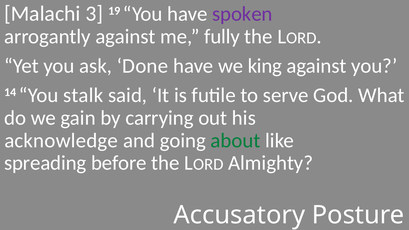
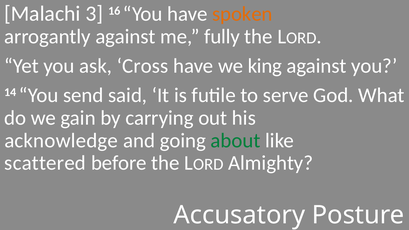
19: 19 -> 16 (114, 11)
spoken colour: purple -> orange (242, 14)
Done: Done -> Cross (143, 66)
stalk: stalk -> send (83, 95)
spreading: spreading -> scattered (45, 163)
